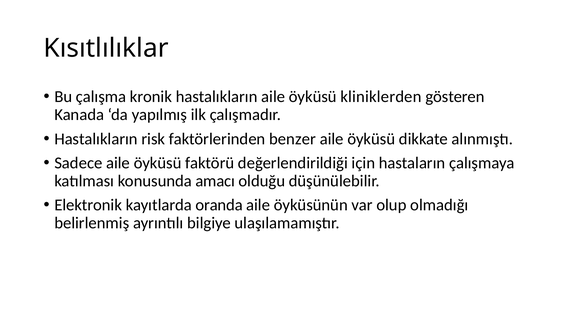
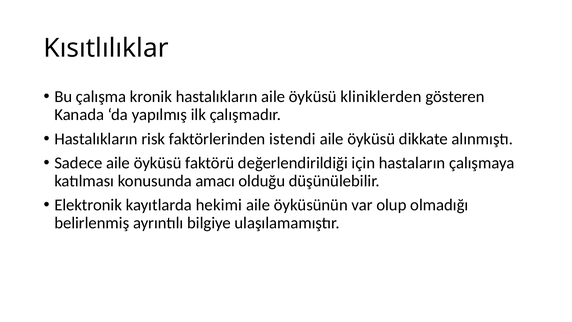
benzer: benzer -> istendi (292, 139)
oranda: oranda -> hekimi (219, 205)
